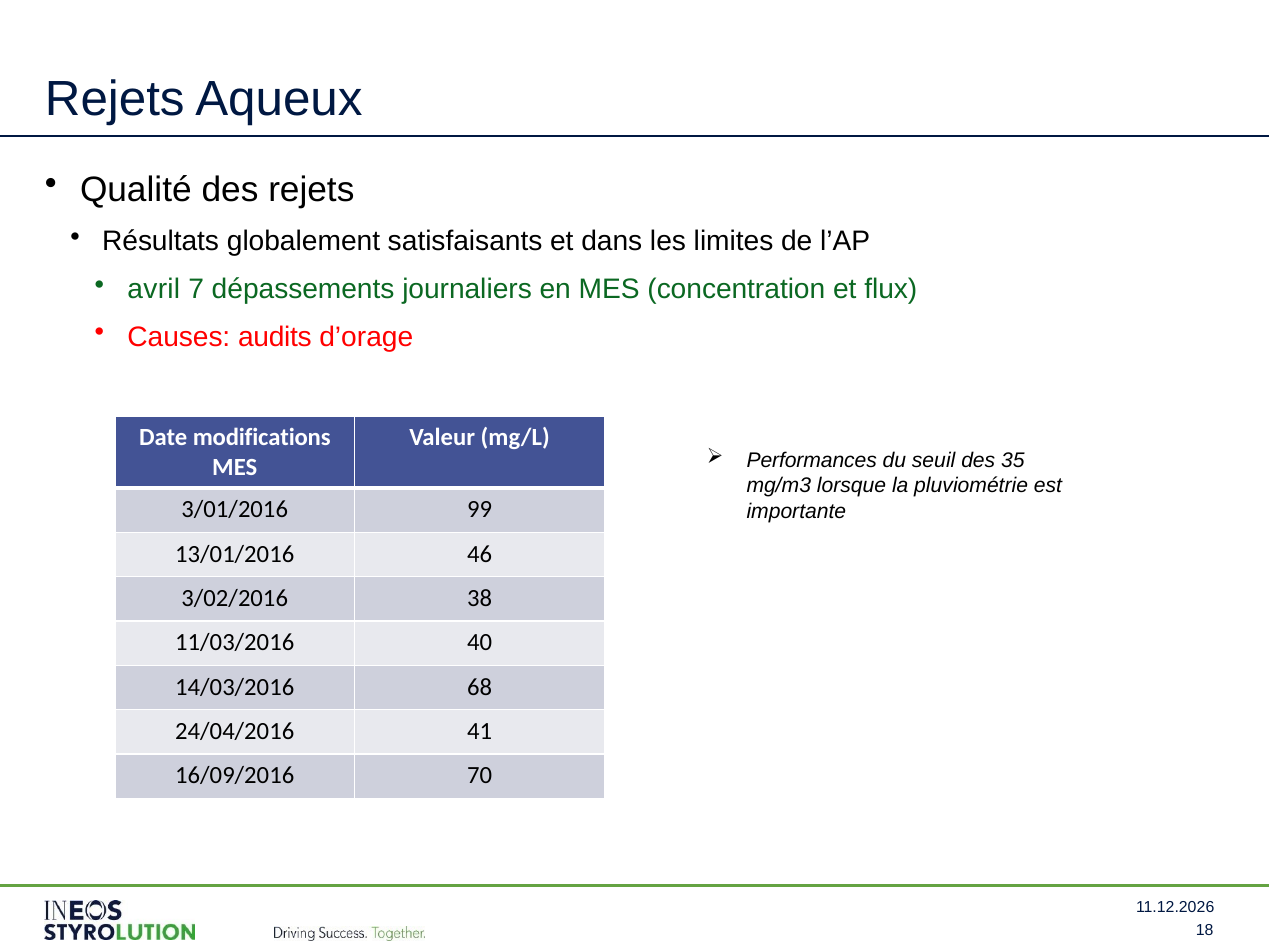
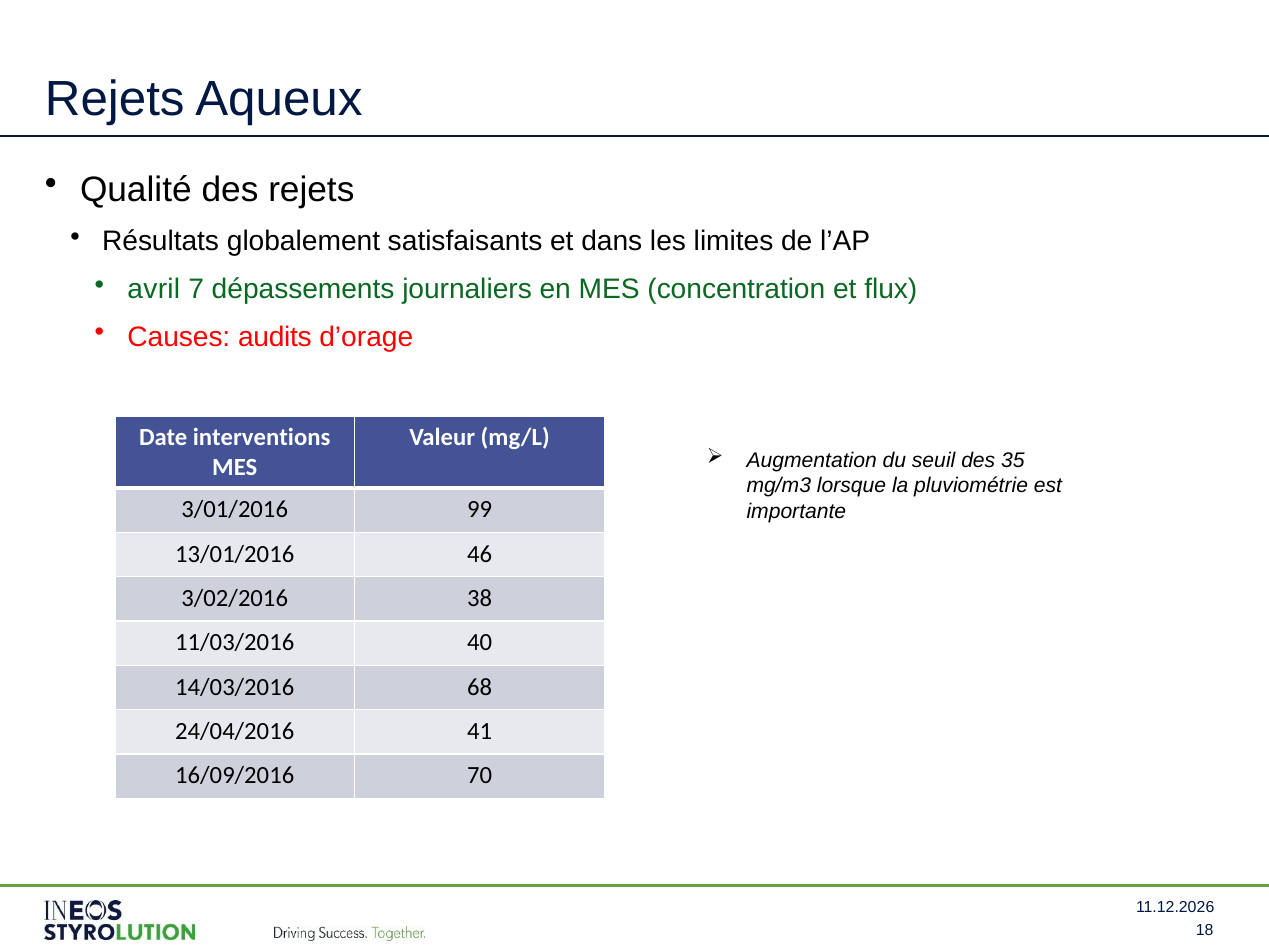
modifications: modifications -> interventions (262, 438)
Performances: Performances -> Augmentation (812, 460)
